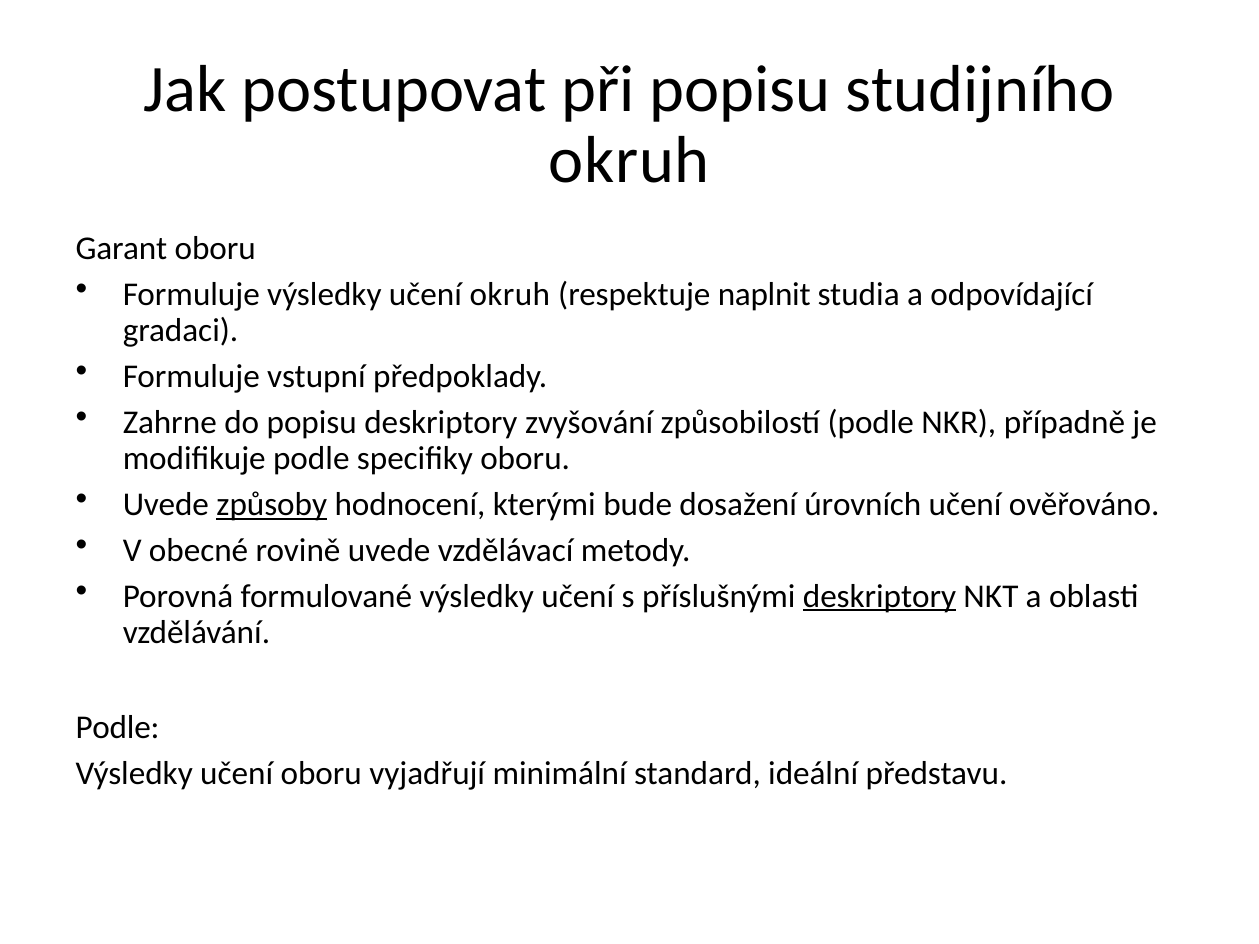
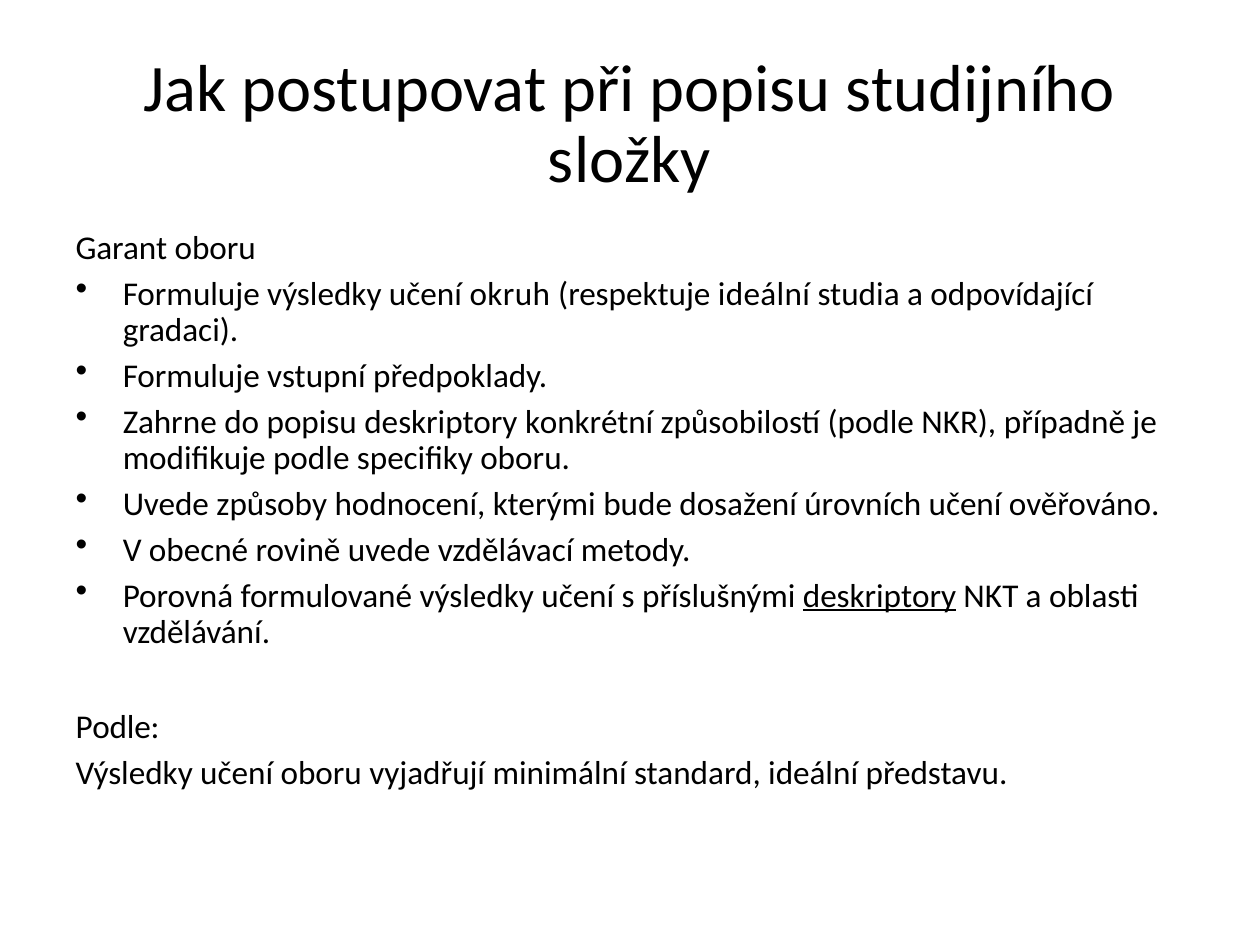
okruh: okruh -> složky (629, 161)
respektuje naplnit: naplnit -> ideální (764, 295)
zvyšování: zvyšování -> konkrétní (589, 423)
způsoby underline: present -> none (272, 504)
